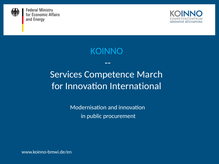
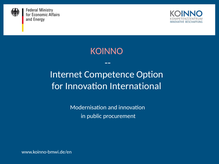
KOINNO colour: light blue -> pink (107, 51)
Services: Services -> Internet (66, 75)
March: March -> Option (150, 75)
